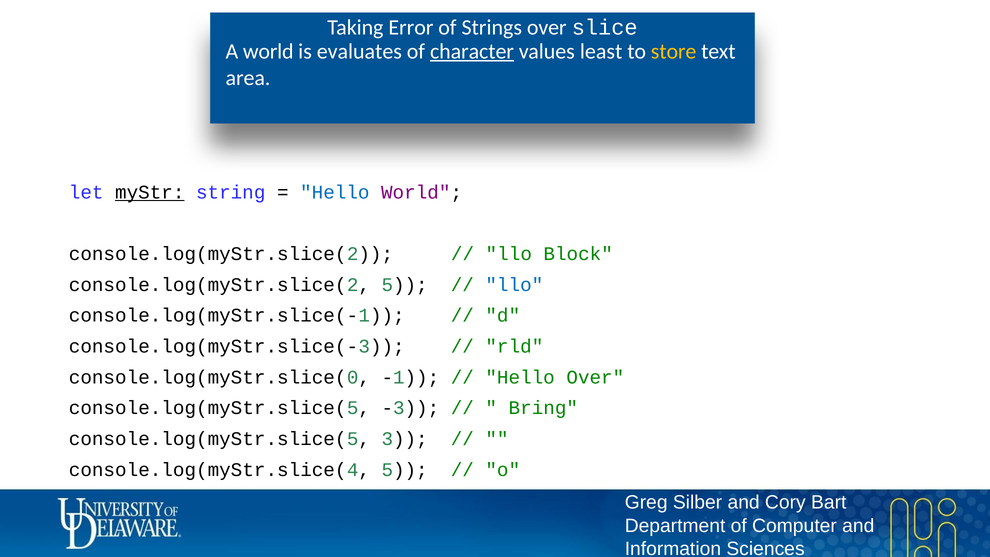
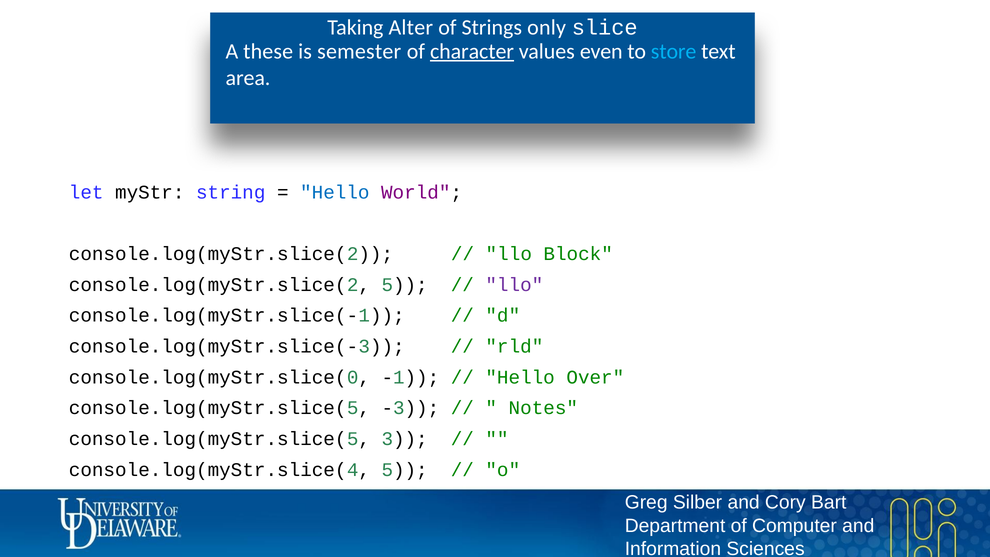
Error: Error -> Alter (411, 27)
Strings over: over -> only (547, 27)
A world: world -> these (268, 51)
evaluates: evaluates -> semester (359, 51)
least: least -> even (601, 51)
store colour: yellow -> light blue (674, 51)
myStr underline: present -> none (150, 192)
llo colour: blue -> purple (514, 285)
Bring: Bring -> Notes (543, 408)
